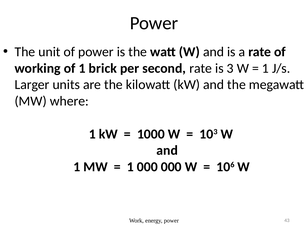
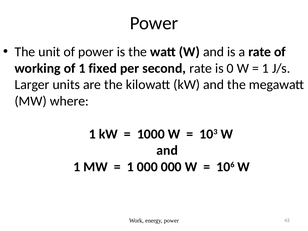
brick: brick -> fixed (103, 68)
3: 3 -> 0 (230, 68)
